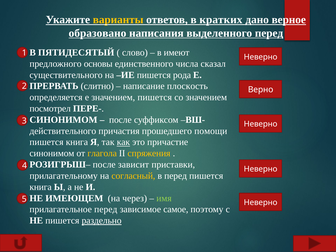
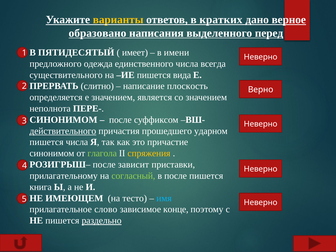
слово: слово -> имеет (135, 53)
имеют: имеют -> имени (176, 53)
основы: основы -> одежда (98, 64)
сказал: сказал -> всегда (213, 64)
рода: рода -> вида (182, 75)
значением пишется: пишется -> является (155, 97)
посмотрел: посмотрел -> неполнота (50, 109)
действительного underline: none -> present (63, 131)
помощи: помощи -> ударном (211, 131)
книга: книга -> числа (77, 142)
как underline: present -> none (123, 142)
глагола colour: yellow -> light green (102, 153)
согласный colour: yellow -> light green (133, 176)
в перед: перед -> после (176, 176)
через: через -> тесто (135, 198)
имя colour: light green -> light blue (164, 198)
прилагательное перед: перед -> слово (106, 209)
самое: самое -> конце (176, 209)
